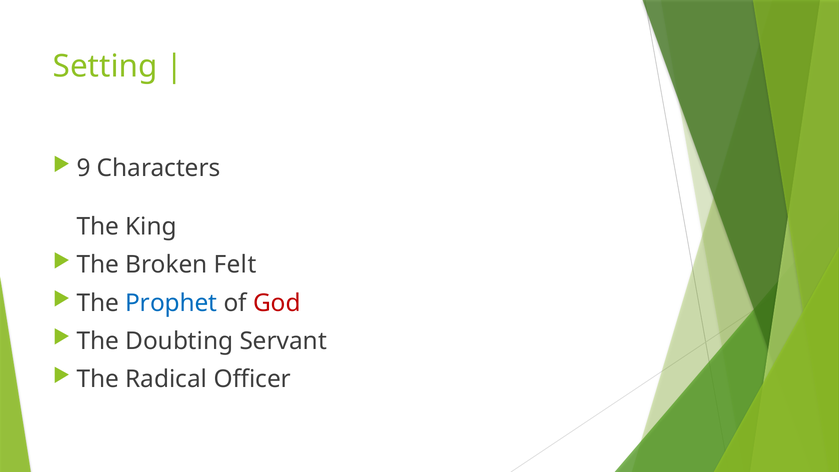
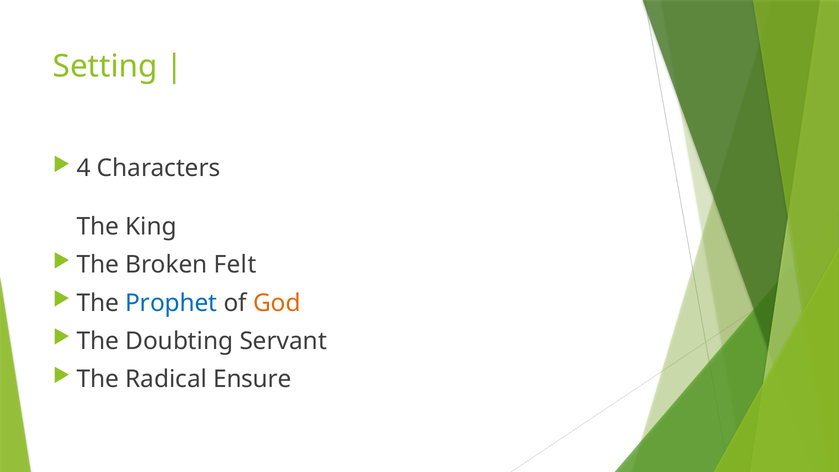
9: 9 -> 4 (84, 168)
God colour: red -> orange (277, 303)
Officer: Officer -> Ensure (252, 379)
